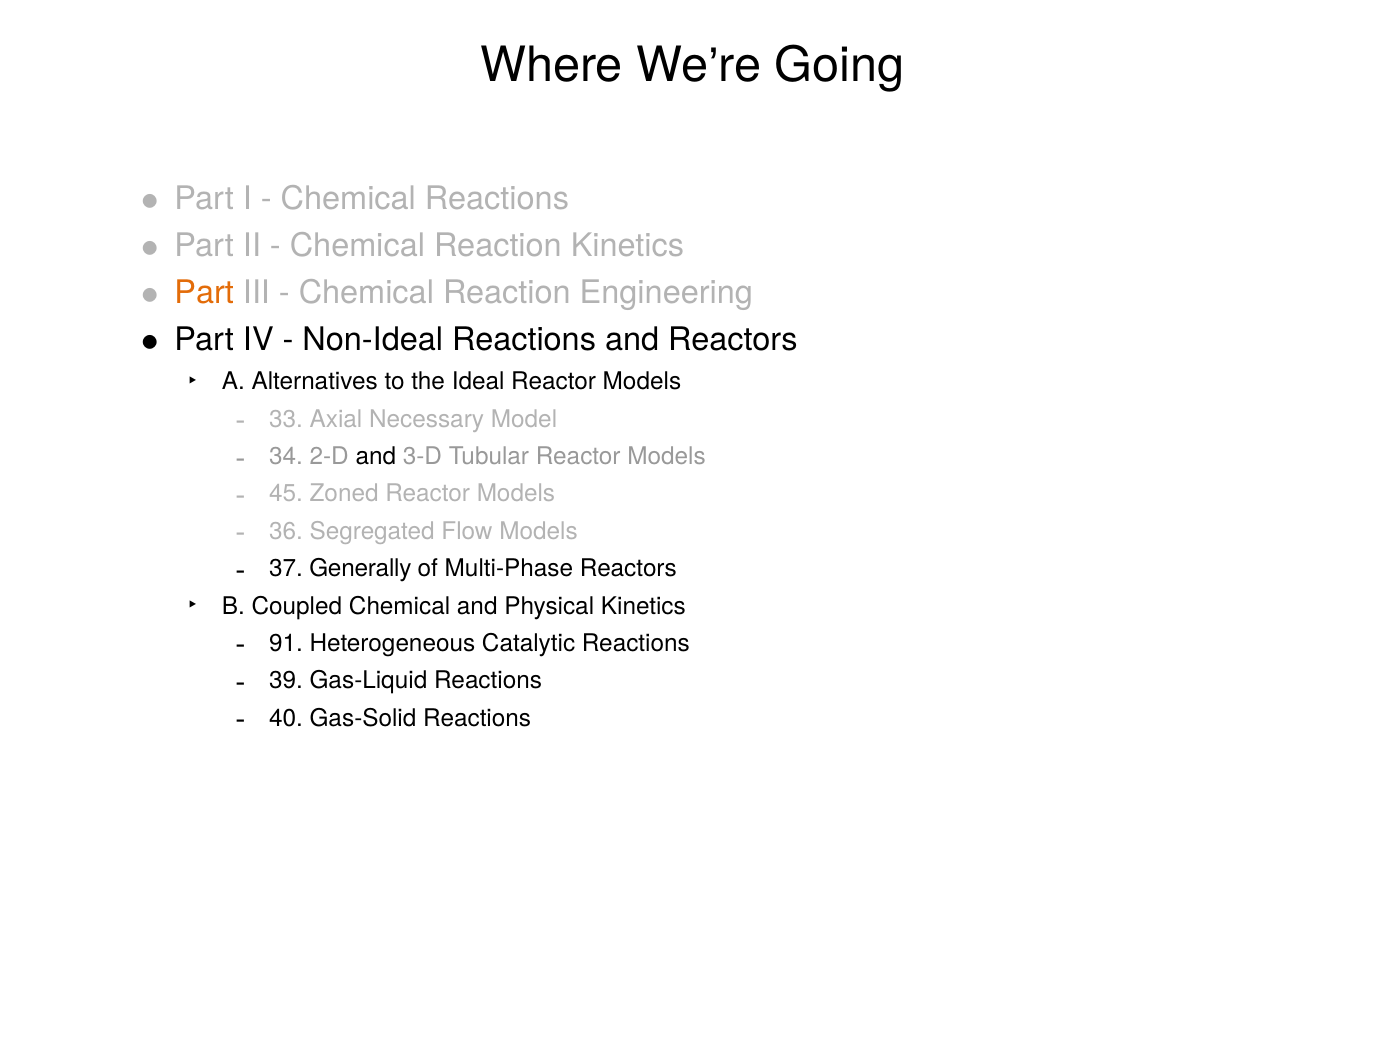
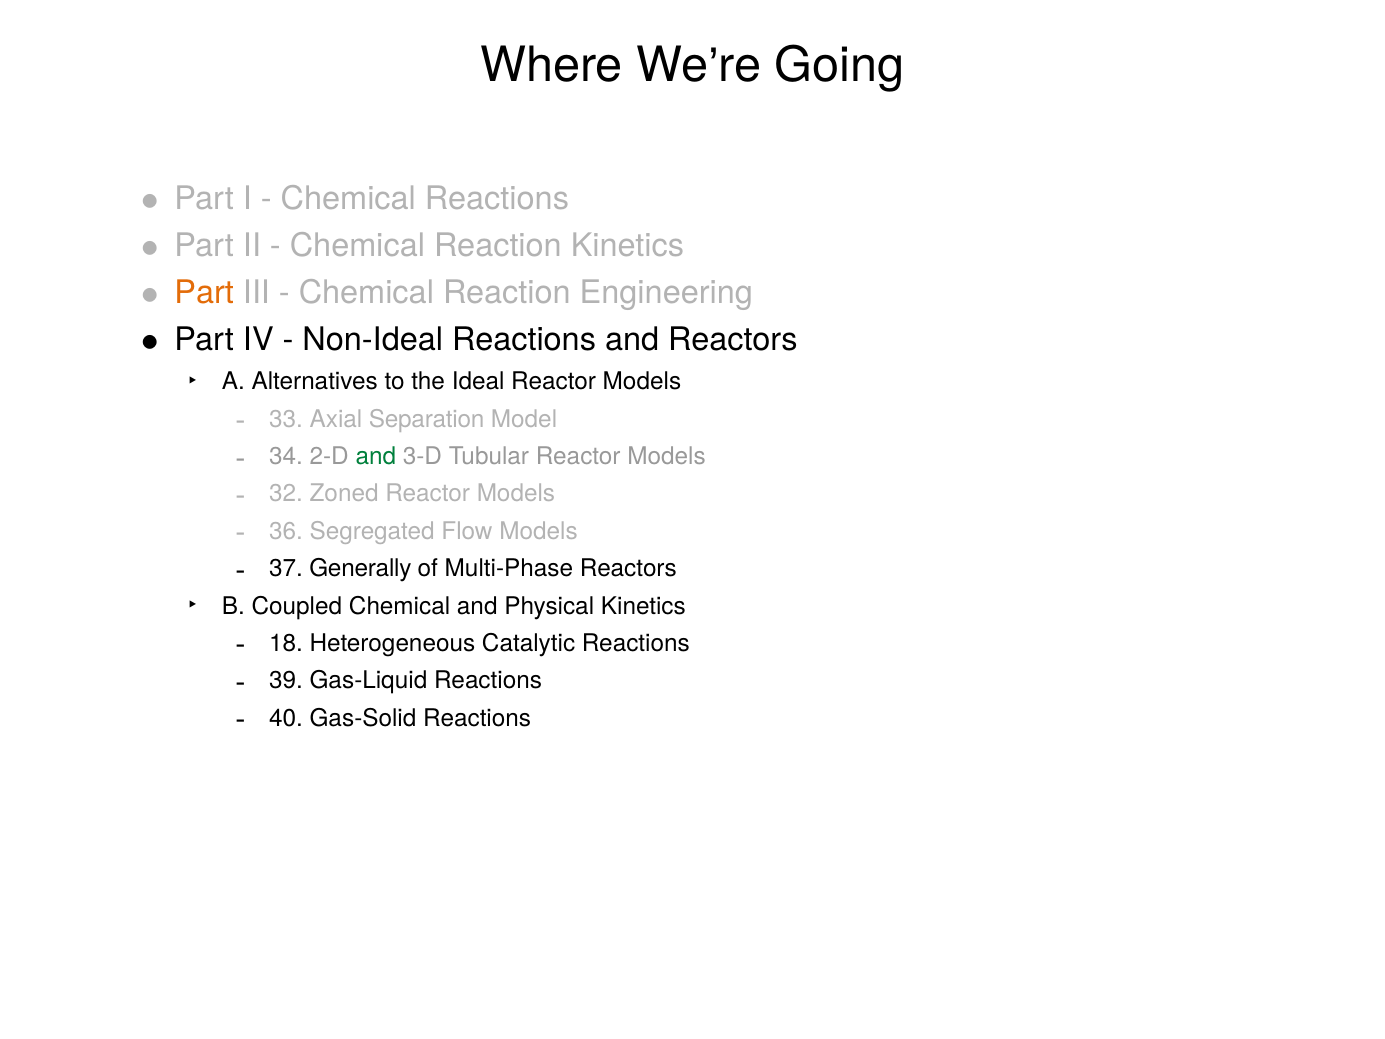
Necessary: Necessary -> Separation (427, 419)
and colour: black -> green (376, 456)
45: 45 -> 32 (286, 494)
91: 91 -> 18 (286, 643)
